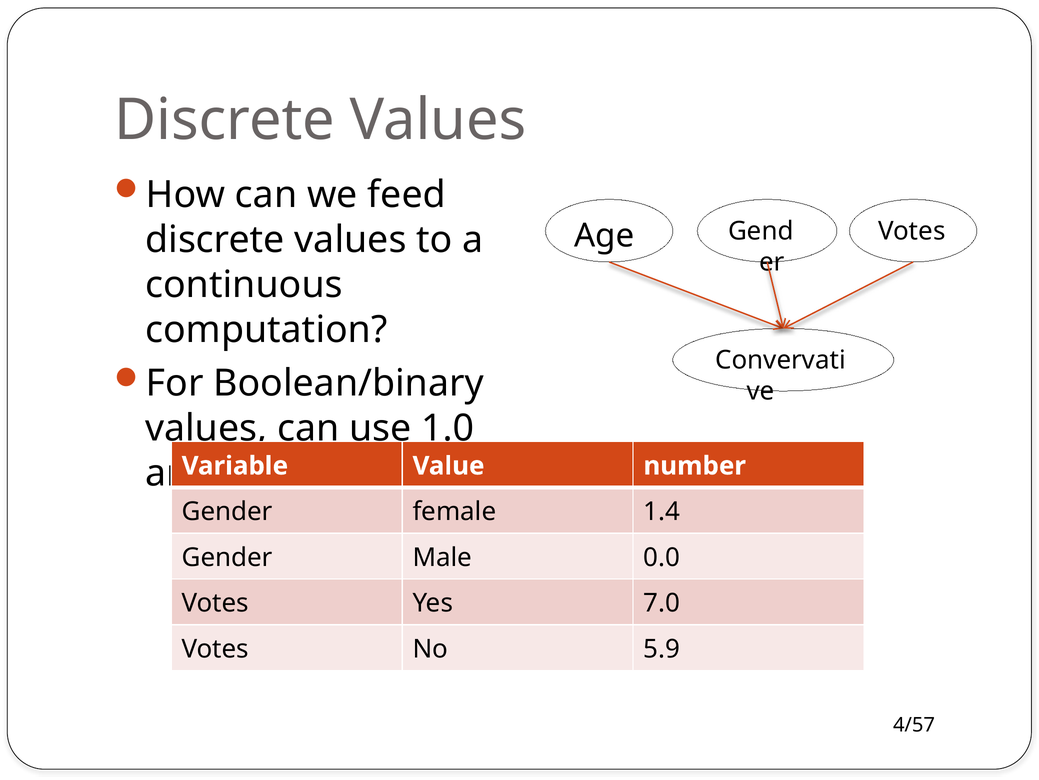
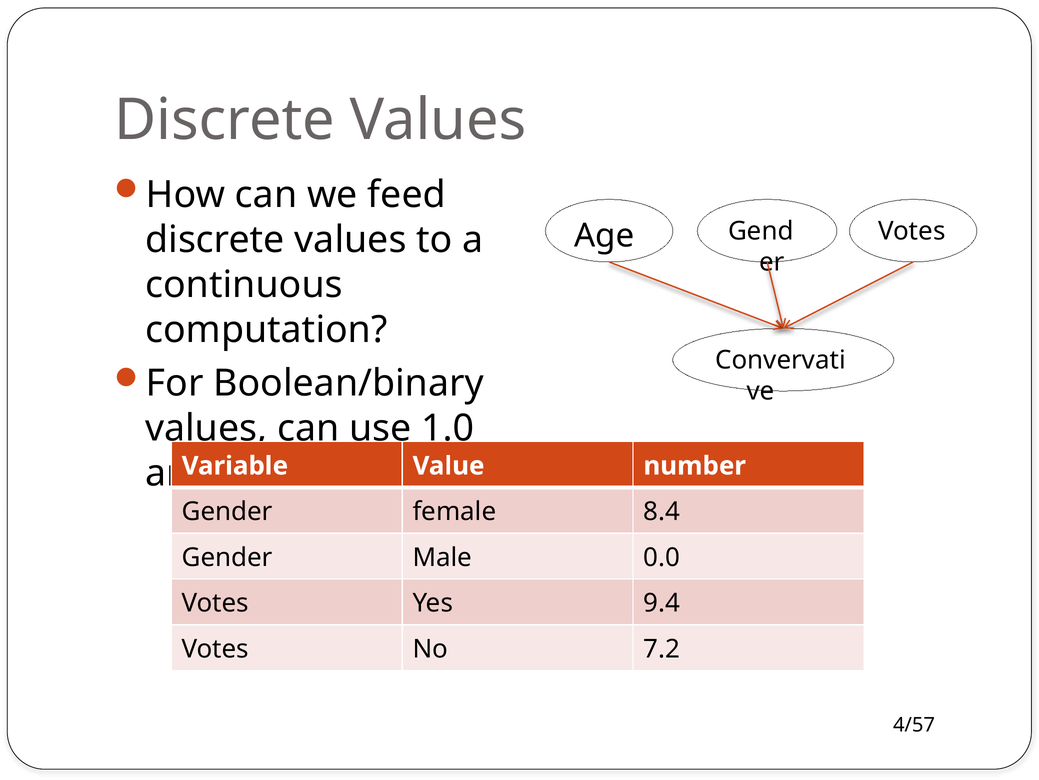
1.4: 1.4 -> 8.4 (662, 511)
7.0: 7.0 -> 9.4 (662, 603)
5.9: 5.9 -> 7.2 (662, 649)
